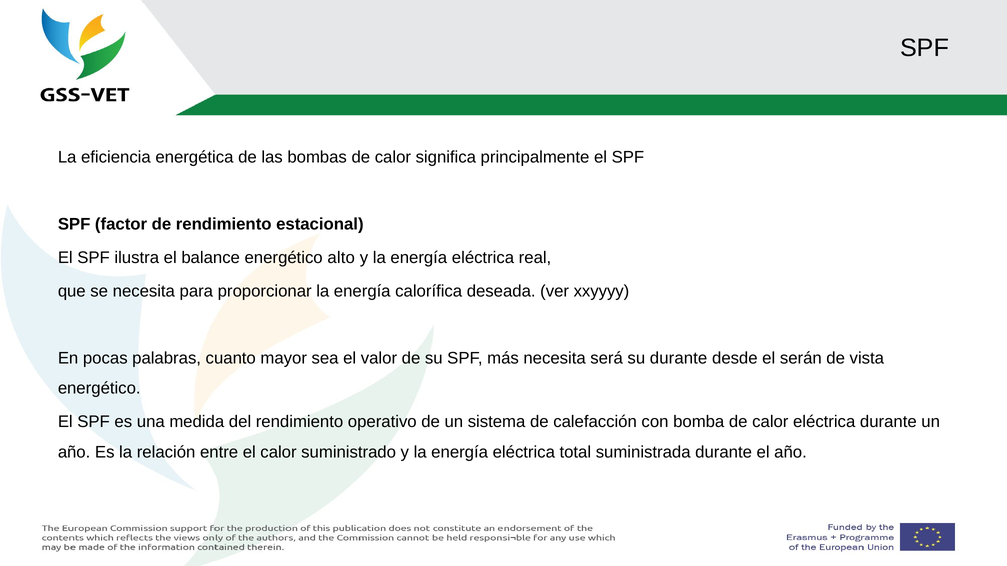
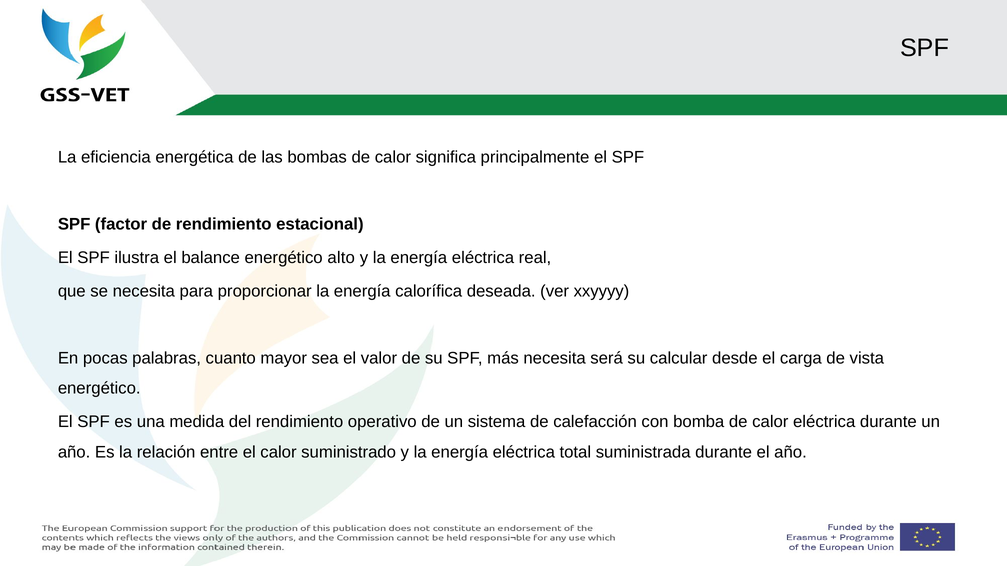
su durante: durante -> calcular (679, 358)
serán: serán -> carga (801, 358)
